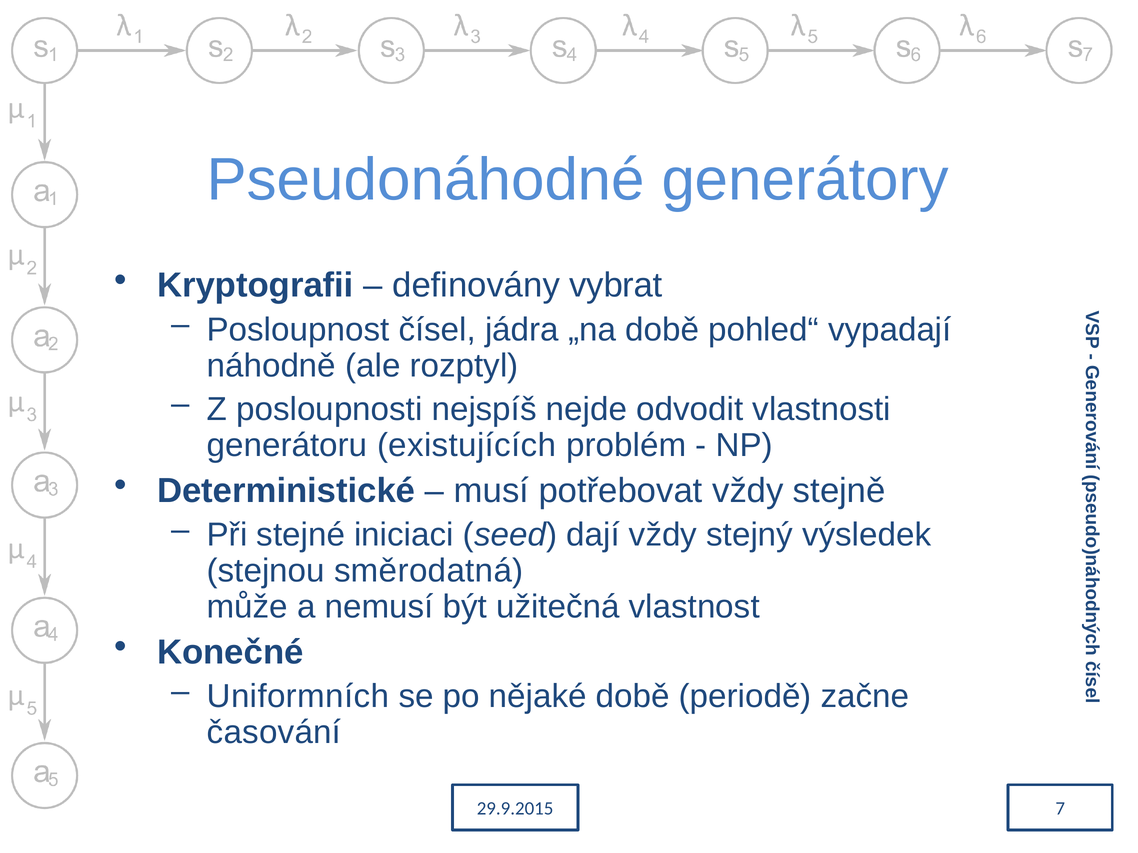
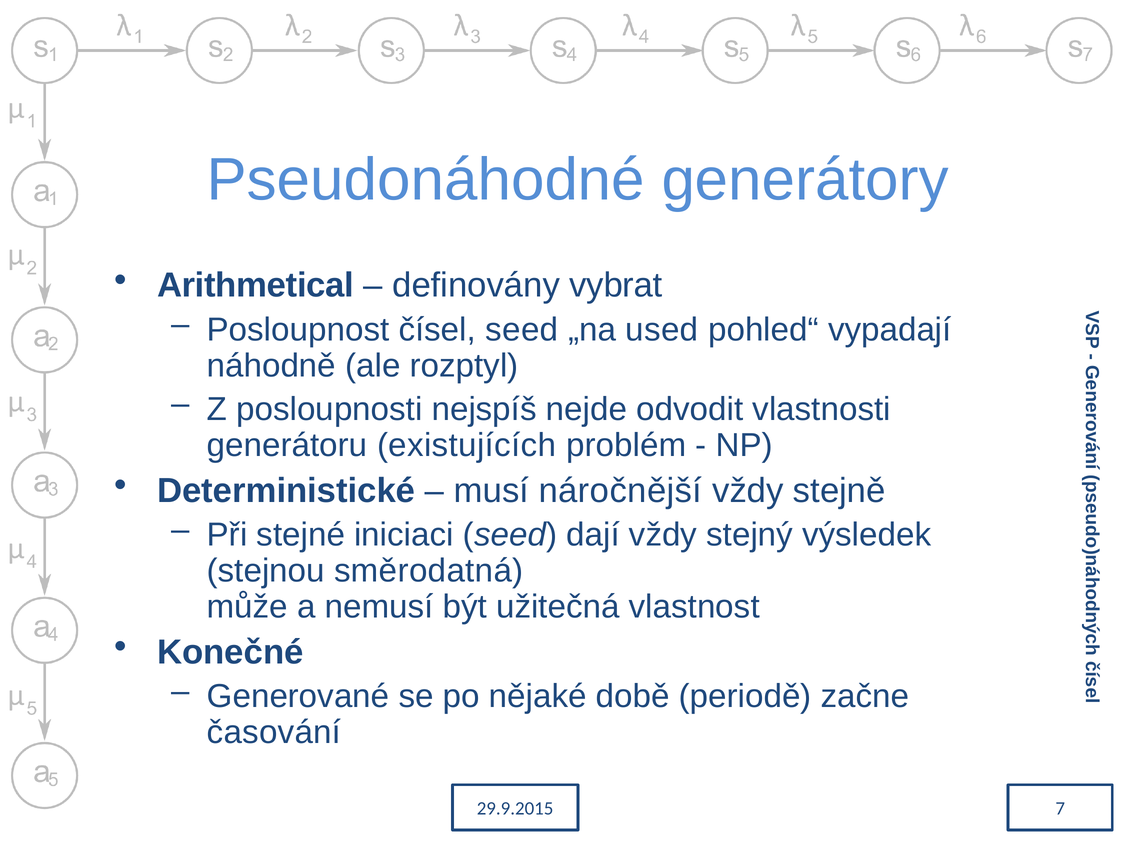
Kryptografii: Kryptografii -> Arithmetical (255, 285)
čísel jádra: jádra -> seed (522, 330)
„na době: době -> used (662, 330)
potřebovat: potřebovat -> náročnější (620, 491)
Uniformních: Uniformních -> Generované (298, 697)
